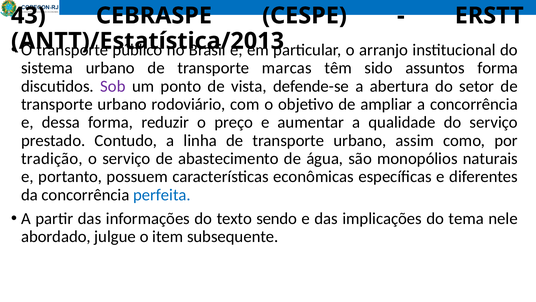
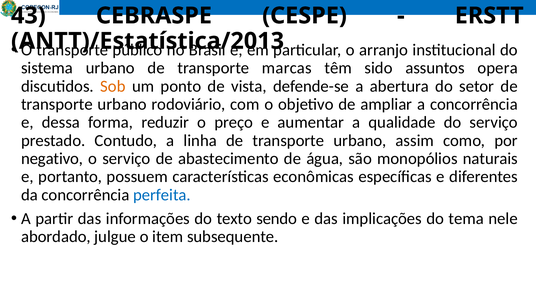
assuntos forma: forma -> opera (498, 68)
Sob colour: purple -> orange (113, 86)
tradição: tradição -> negativo (52, 158)
